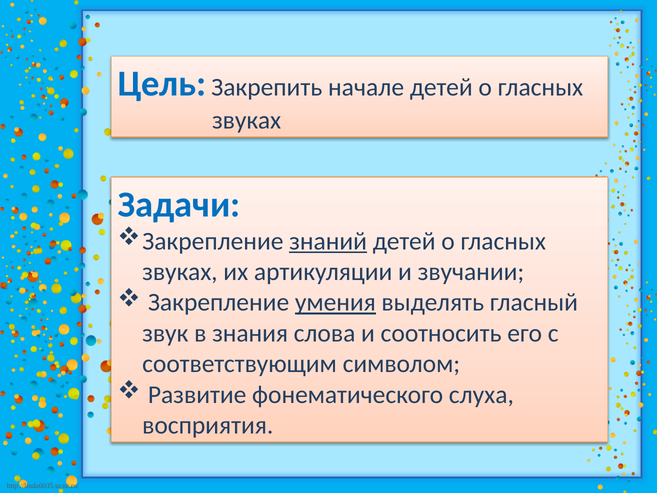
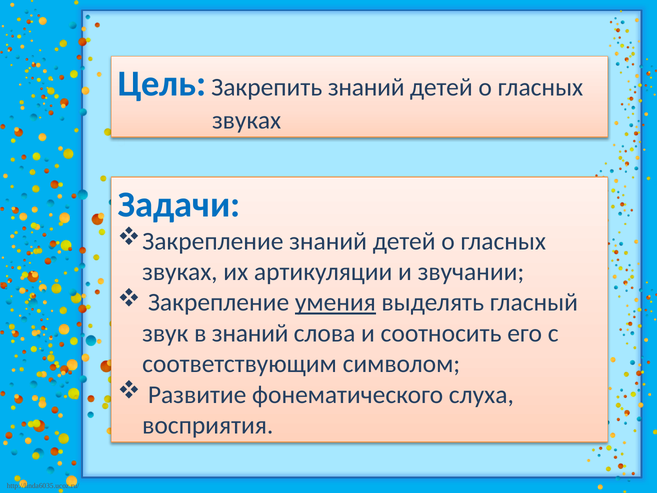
Закрепить начале: начале -> знаний (366, 87)
знаний underline: present -> none (328, 241)
в знания: знания -> знаний (250, 333)
